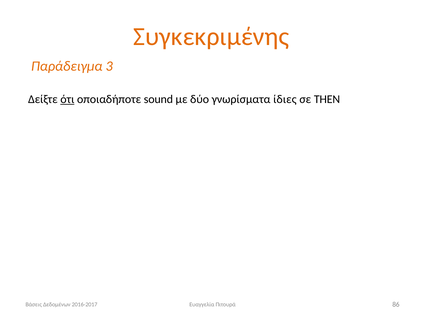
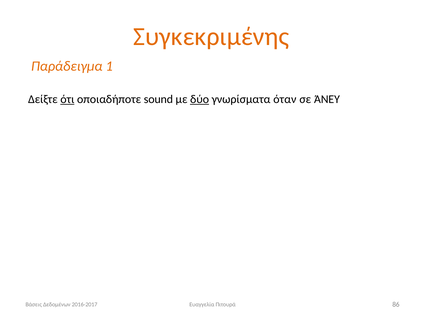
3: 3 -> 1 (109, 66)
δύο underline: none -> present (200, 99)
ίδιες: ίδιες -> όταν (285, 99)
THEN: THEN -> ΆΝΕΥ (327, 99)
